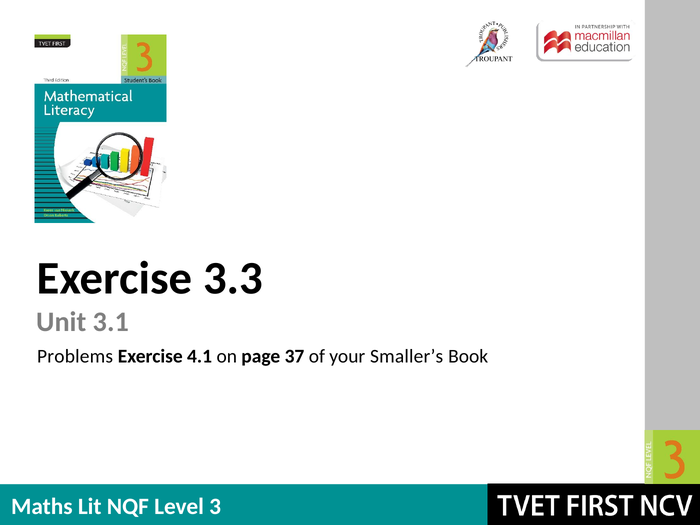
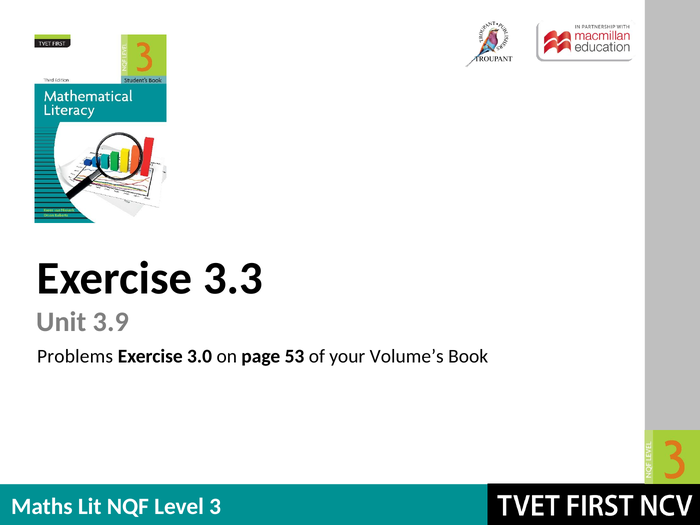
3.1: 3.1 -> 3.9 (111, 322)
4.1: 4.1 -> 3.0 (200, 356)
37: 37 -> 53 (294, 356)
Smaller’s: Smaller’s -> Volume’s (407, 356)
